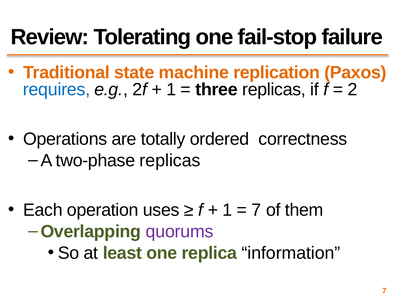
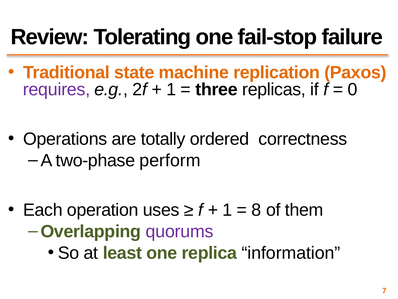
requires colour: blue -> purple (57, 89)
2: 2 -> 0 (353, 89)
two-phase replicas: replicas -> perform (170, 160)
7: 7 -> 8 (256, 210)
